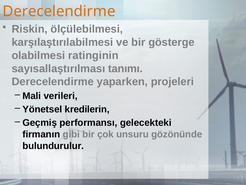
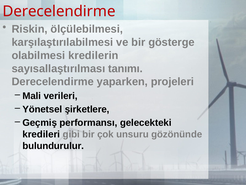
Derecelendirme colour: orange -> red (59, 11)
ratinginin: ratinginin -> kredilerin (93, 55)
kredilerin: kredilerin -> şirketlere (87, 109)
firmanın: firmanın -> kredileri (41, 134)
